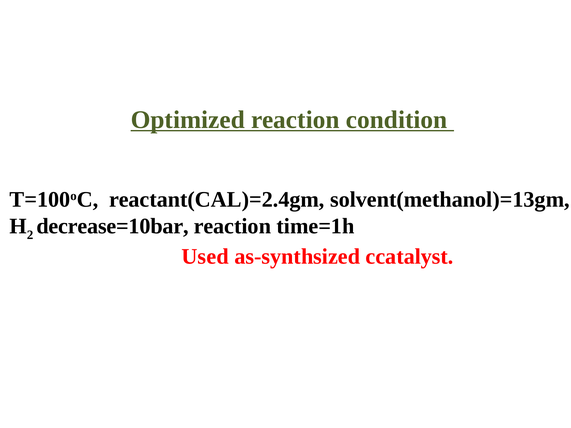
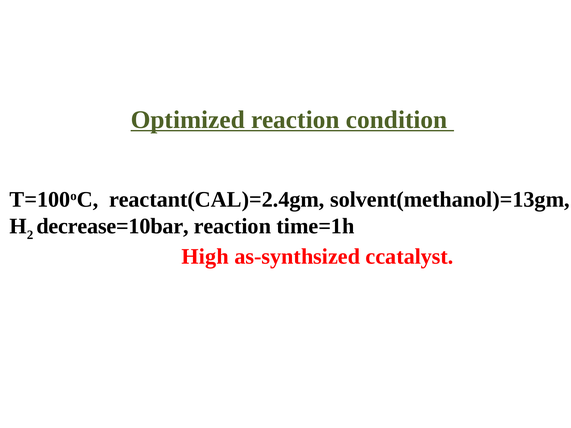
Used: Used -> High (205, 257)
